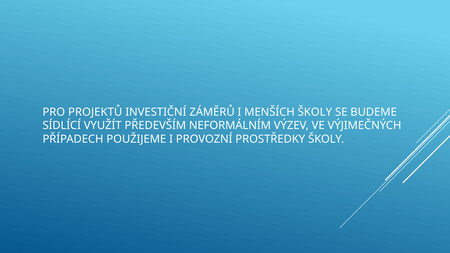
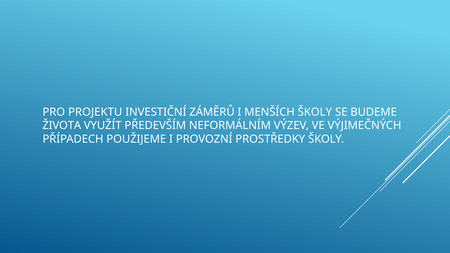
PROJEKTŮ: PROJEKTŮ -> PROJEKTU (95, 112)
SÍDLÍCÍ: SÍDLÍCÍ -> ŽIVOTA (62, 126)
